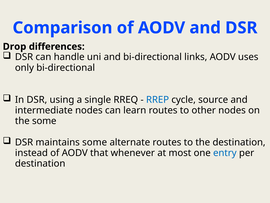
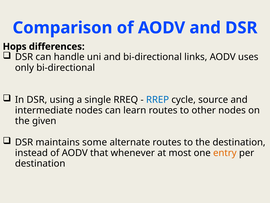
Drop: Drop -> Hops (15, 46)
the some: some -> given (44, 121)
entry colour: blue -> orange (225, 153)
